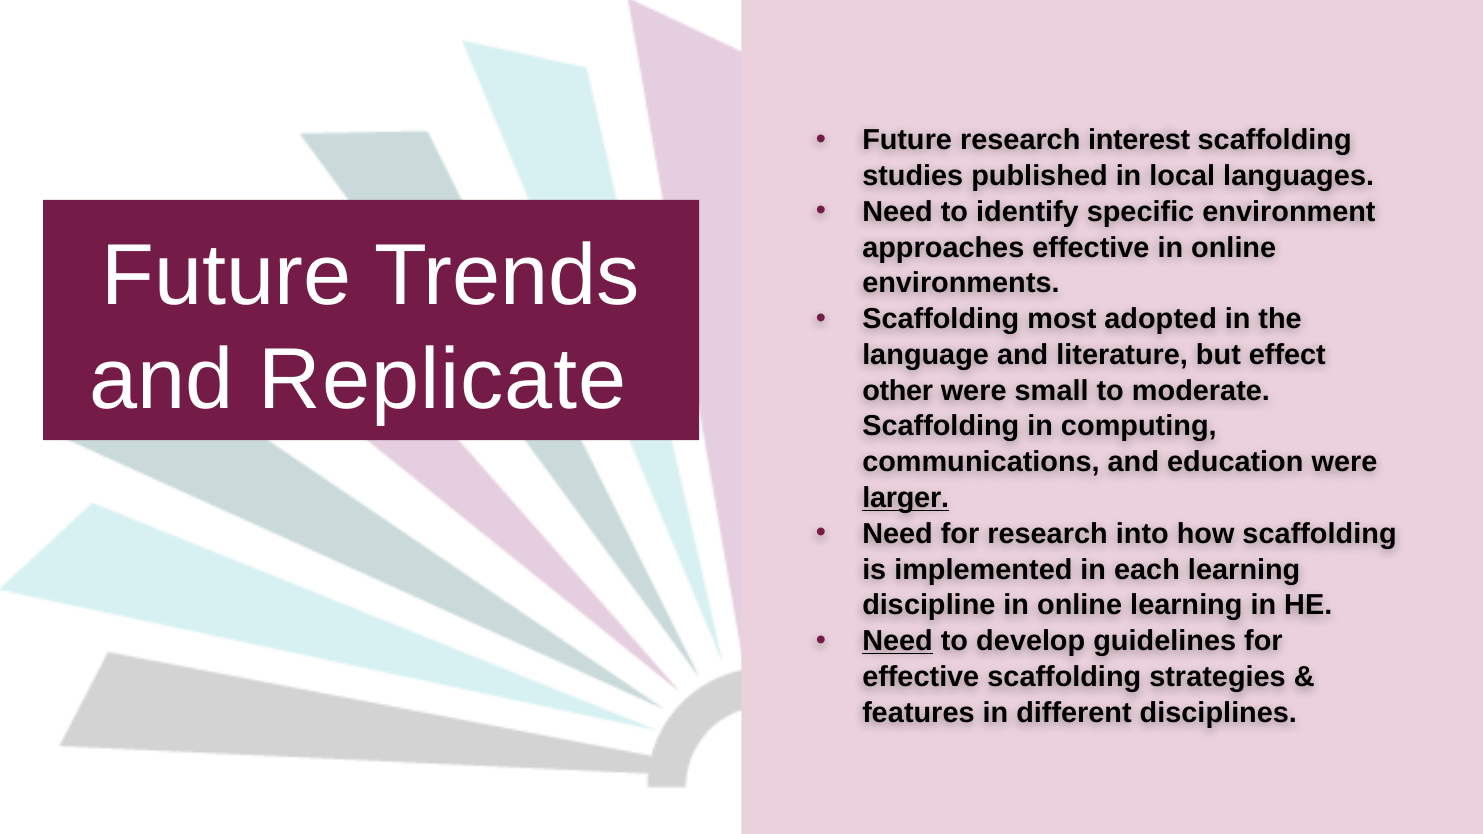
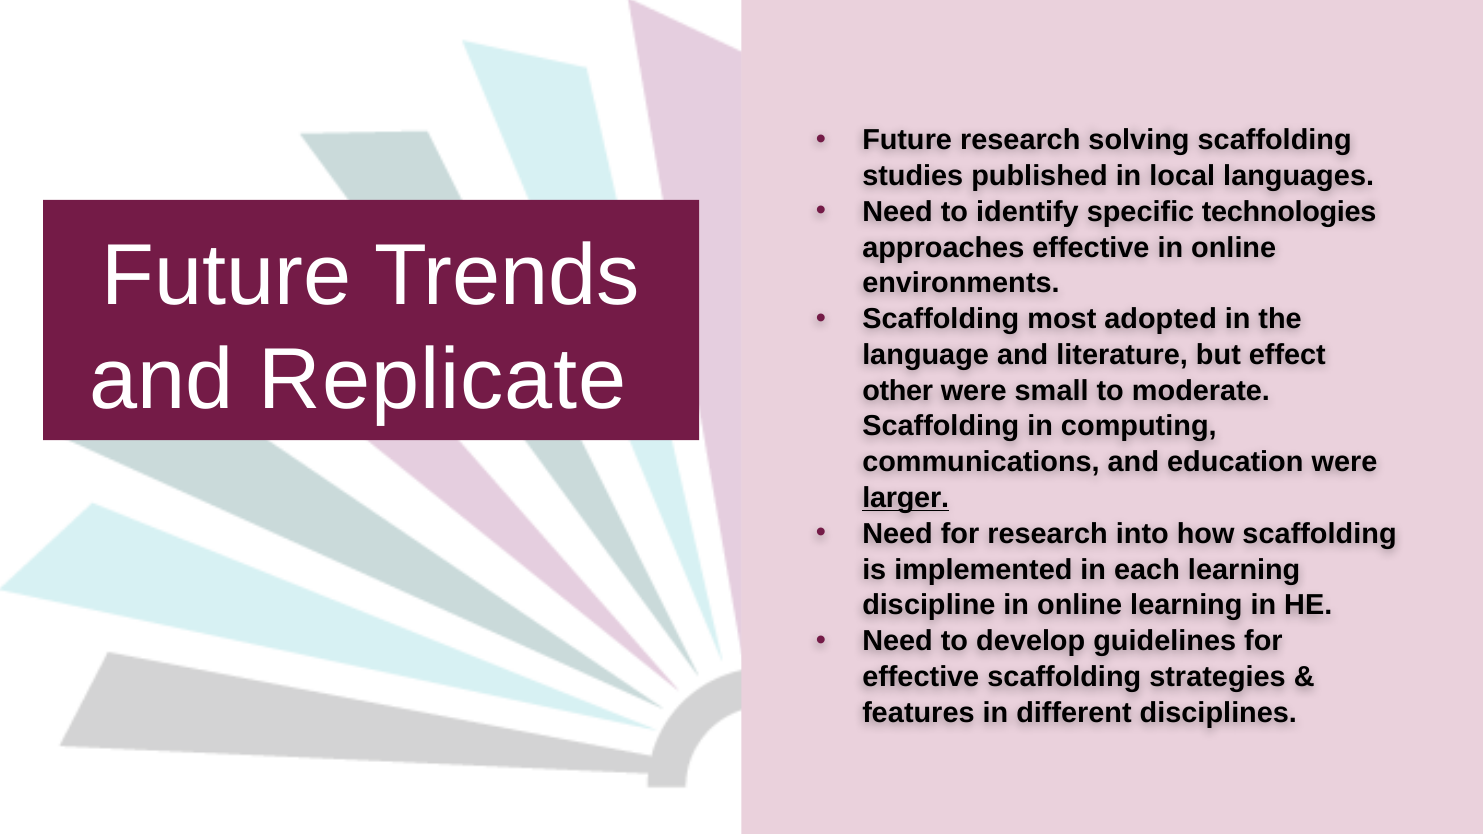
interest: interest -> solving (1139, 140)
environment: environment -> technologies (1289, 212)
Need underline: present -> none (898, 641)
